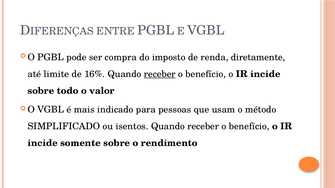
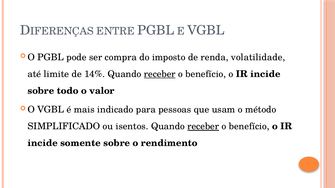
diretamente: diretamente -> volatilidade (258, 57)
16%: 16% -> 14% (95, 74)
receber underline: none -> present (203, 127)
